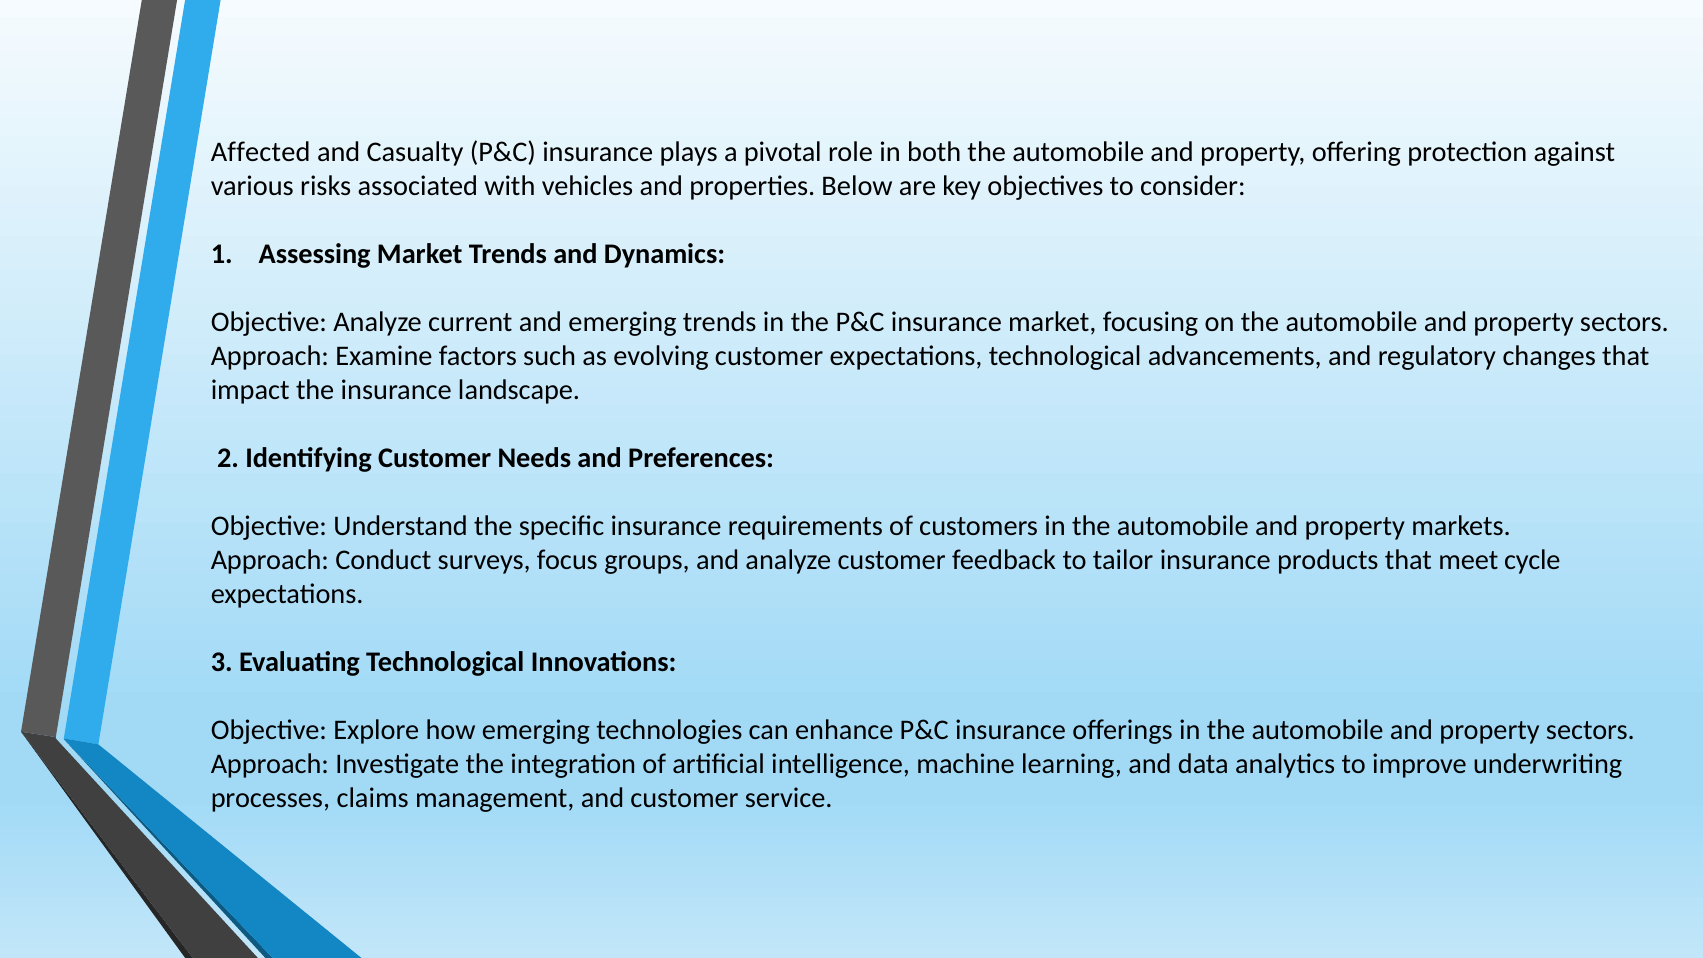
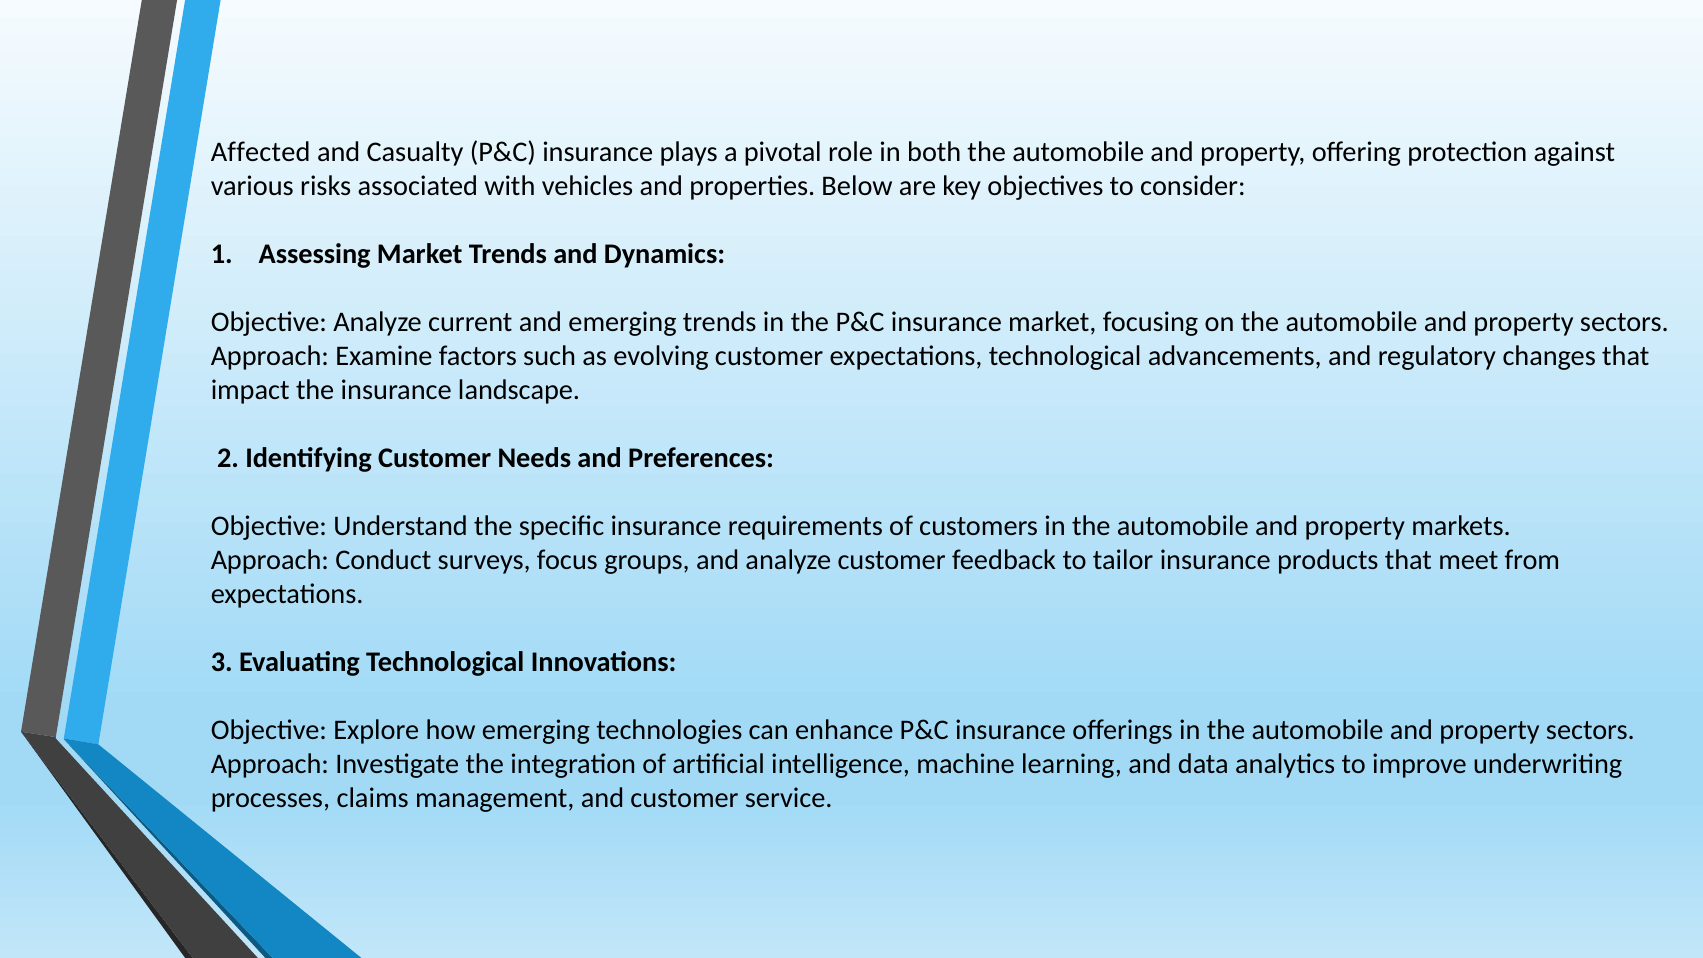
cycle: cycle -> from (1532, 560)
